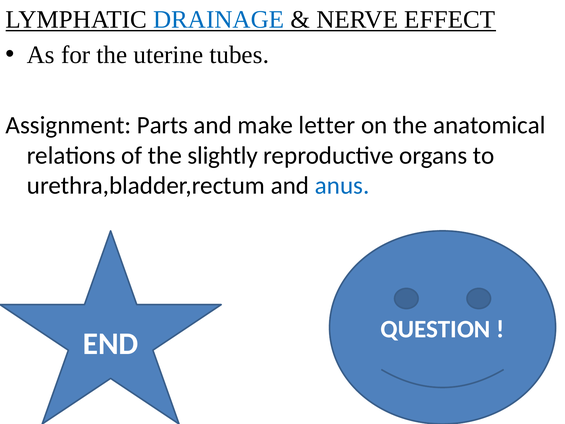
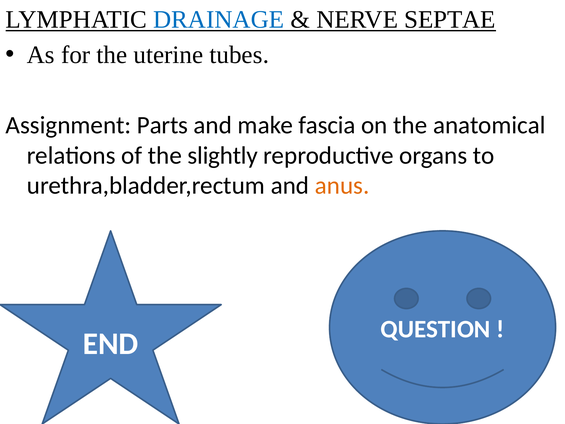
EFFECT: EFFECT -> SEPTAE (450, 20)
letter: letter -> fascia (327, 125)
anus colour: blue -> orange (342, 185)
